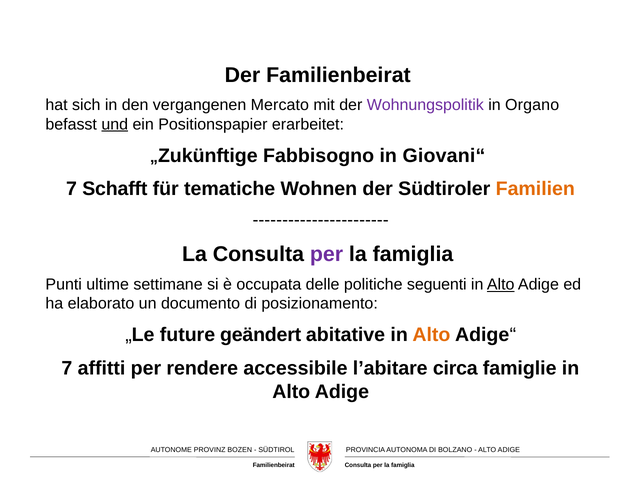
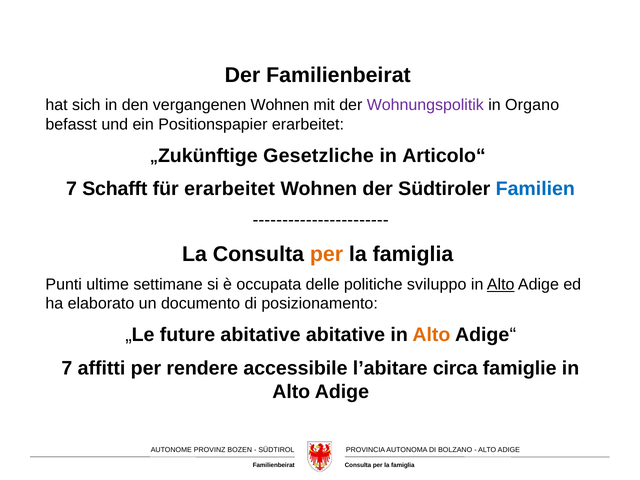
vergangenen Mercato: Mercato -> Wohnen (280, 105)
und underline: present -> none (115, 124)
Fabbisogno: Fabbisogno -> Gesetzliche (319, 156)
Giovani“: Giovani“ -> Articolo“ (444, 156)
für tematiche: tematiche -> erarbeitet (230, 189)
Familien colour: orange -> blue (535, 189)
per colour: purple -> orange (327, 254)
seguenti: seguenti -> sviluppo (437, 284)
future geändert: geändert -> abitative (260, 335)
